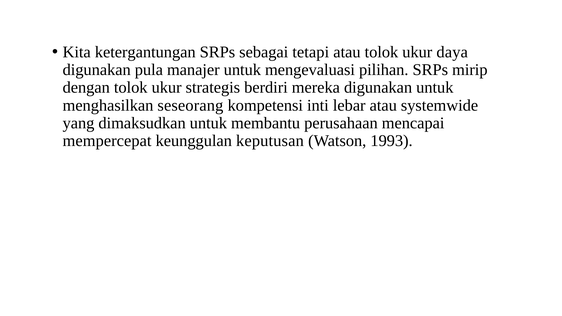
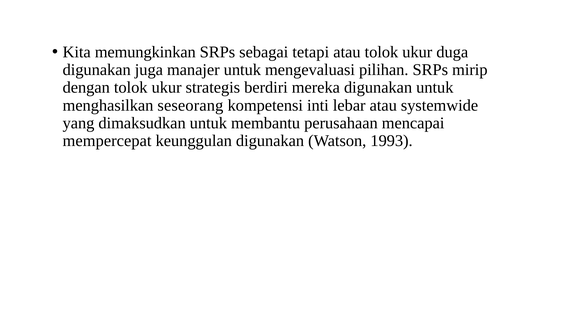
ketergantungan: ketergantungan -> memungkinkan (145, 52)
daya: daya -> duga (452, 52)
pula: pula -> juga (149, 70)
keunggulan keputusan: keputusan -> digunakan (270, 141)
